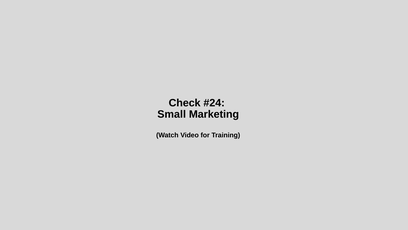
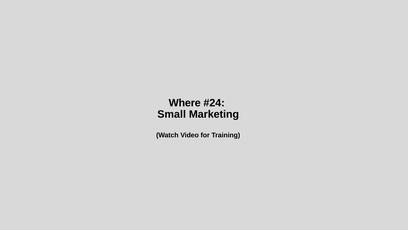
Check: Check -> Where (185, 103)
